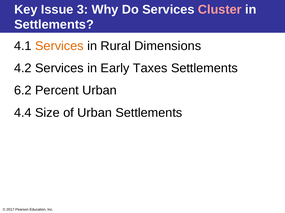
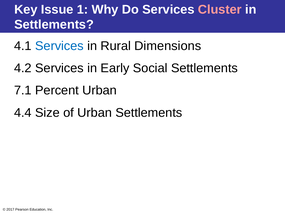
3: 3 -> 1 (83, 10)
Services colour: orange -> blue (59, 46)
Taxes: Taxes -> Social (150, 68)
6.2: 6.2 -> 7.1 (23, 91)
